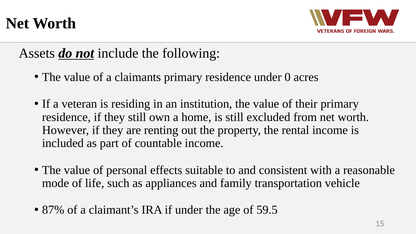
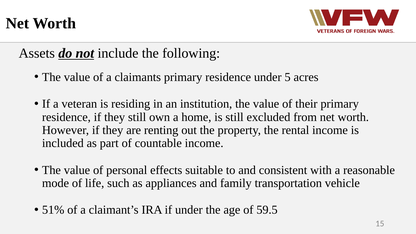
0: 0 -> 5 (288, 77)
87%: 87% -> 51% (53, 210)
